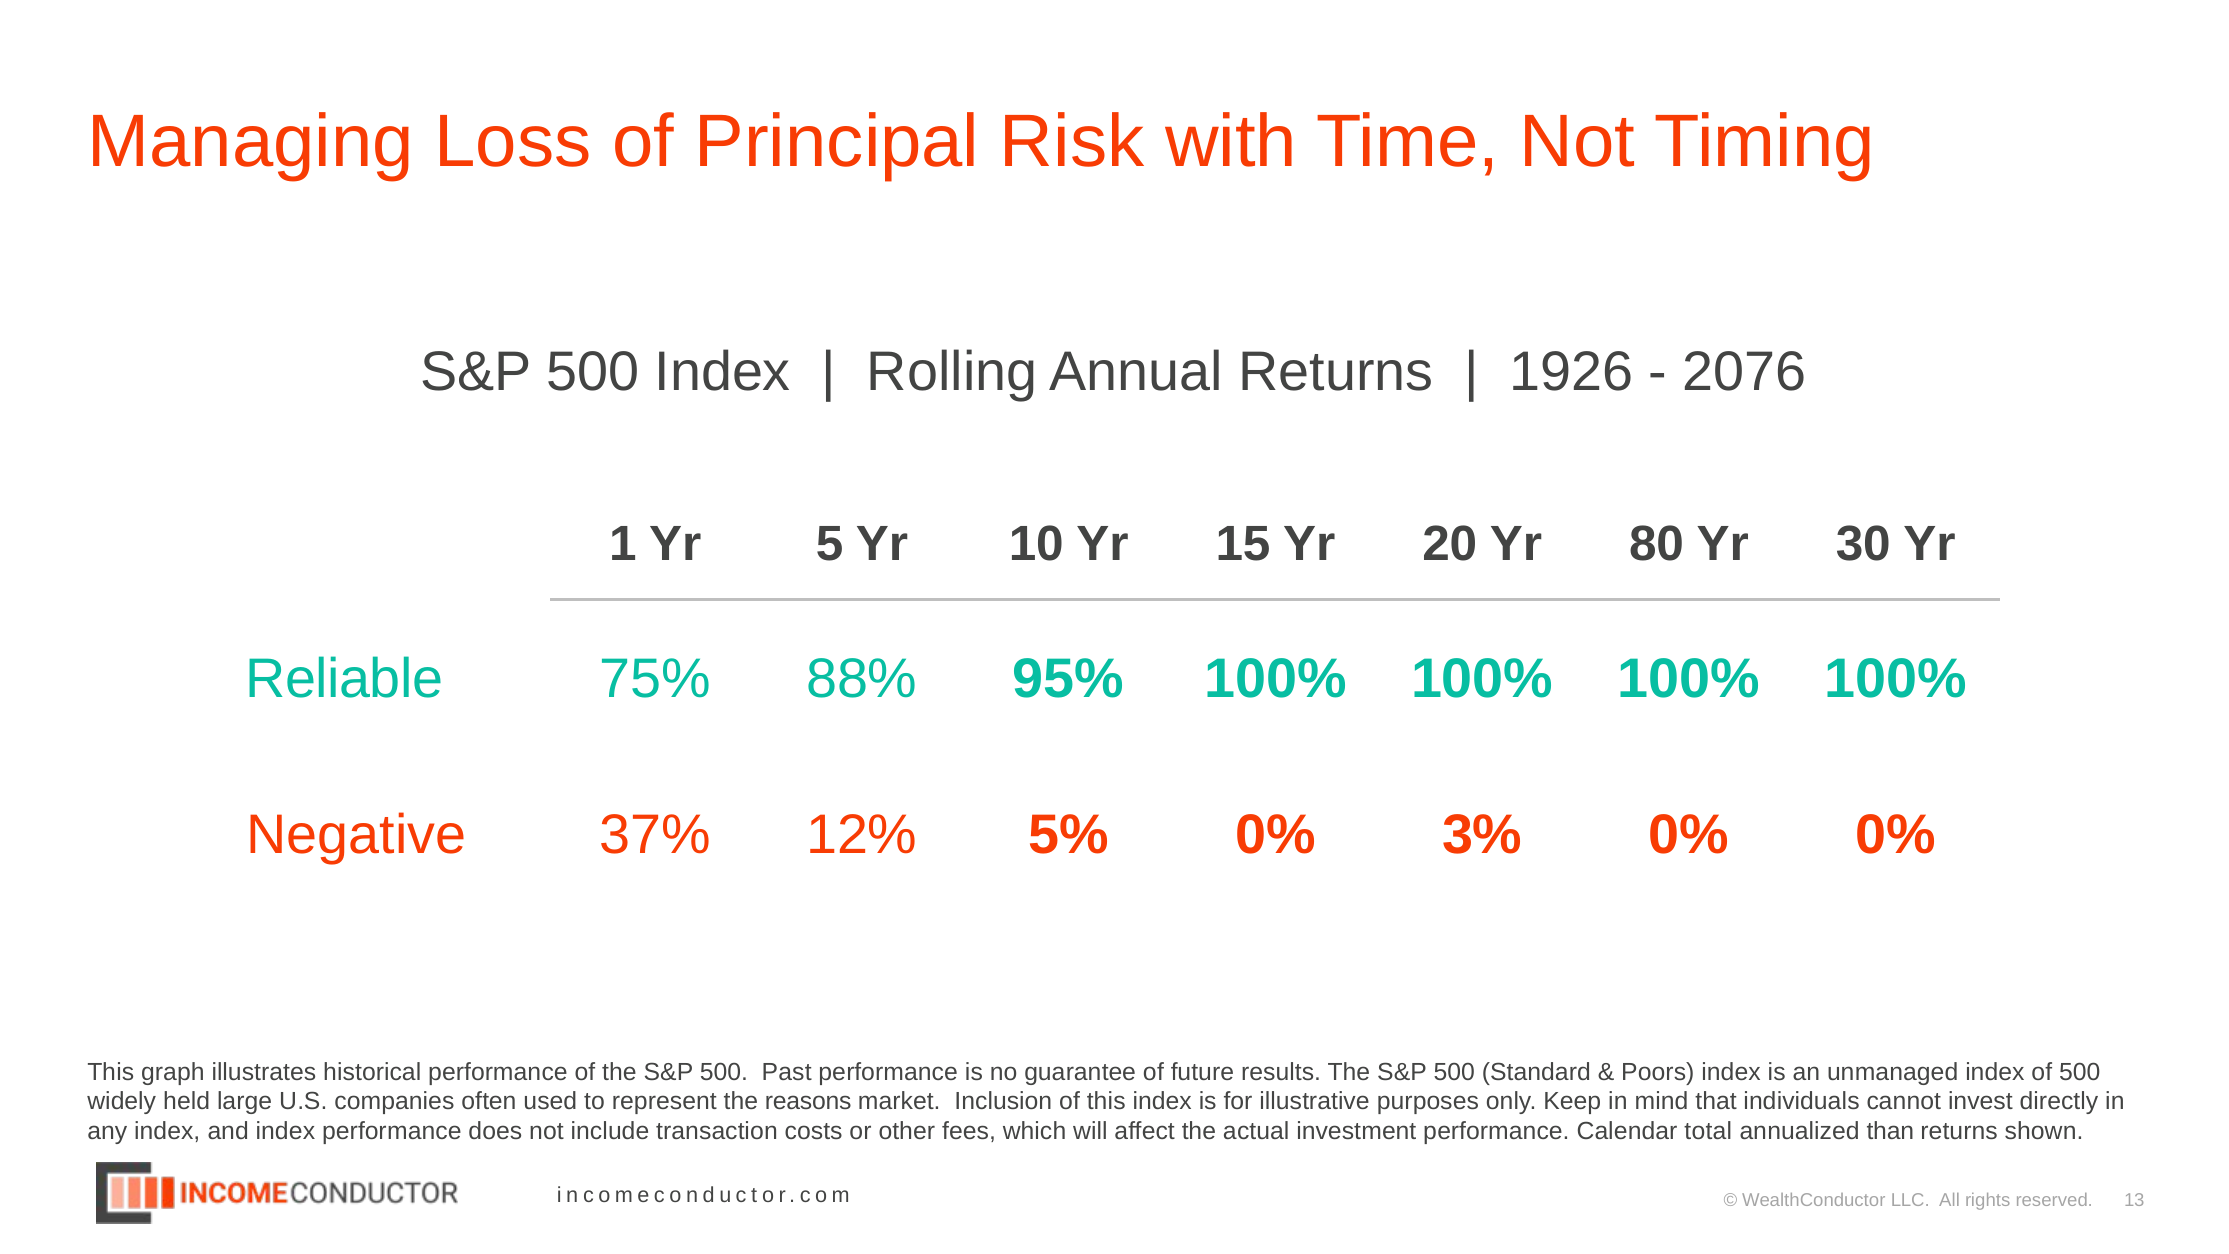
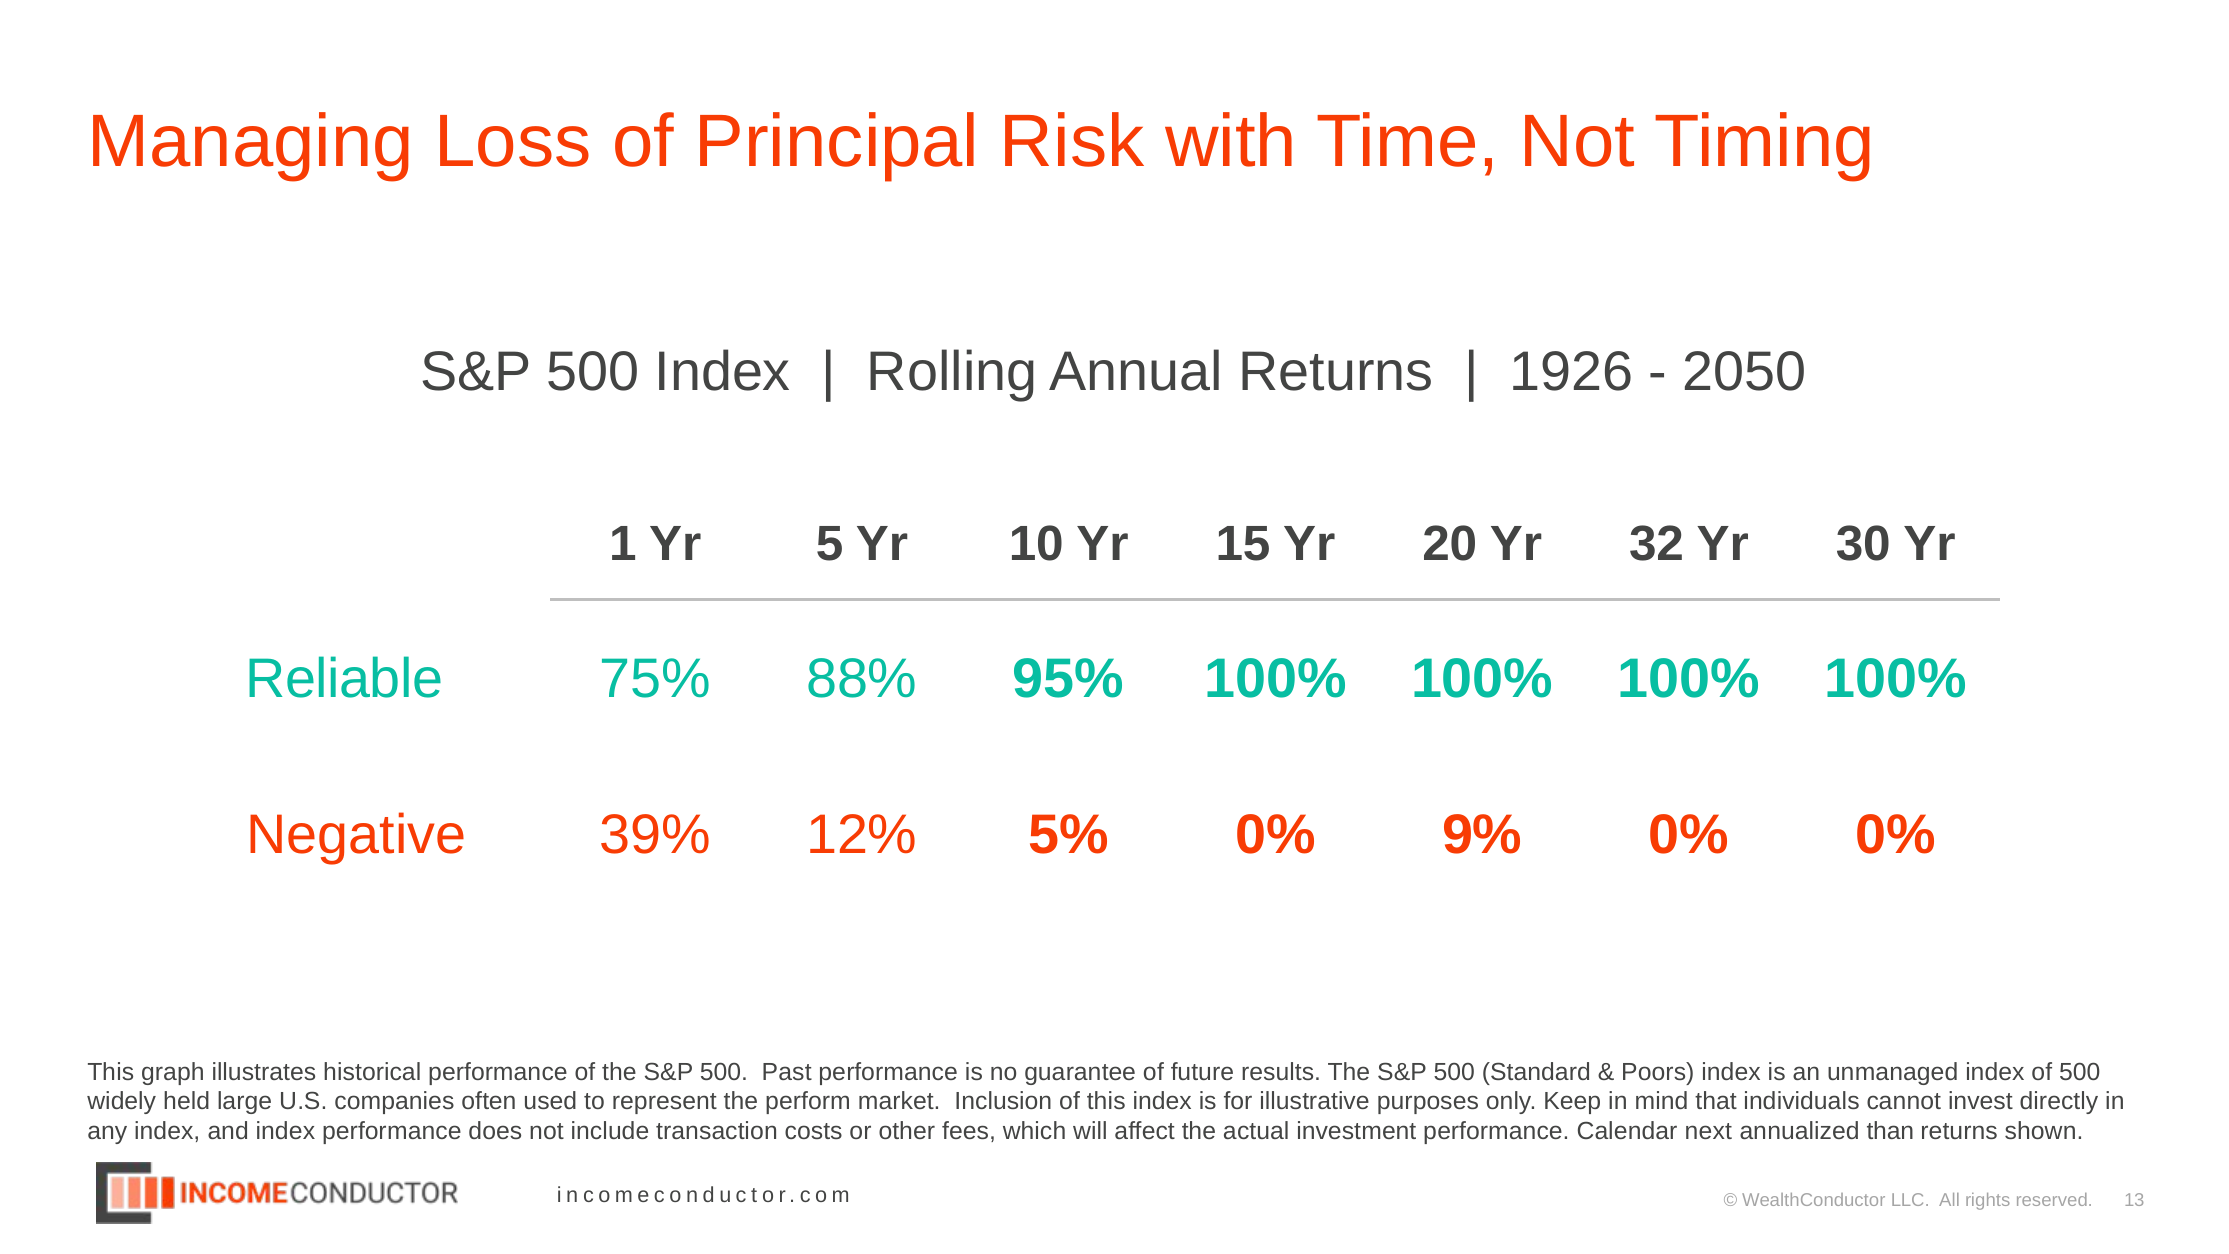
2076: 2076 -> 2050 (1745, 372)
80: 80 -> 32 (1657, 544)
37%: 37% -> 39% (655, 835)
3%: 3% -> 9% (1482, 835)
reasons: reasons -> perform (808, 1102)
total: total -> next (1708, 1131)
